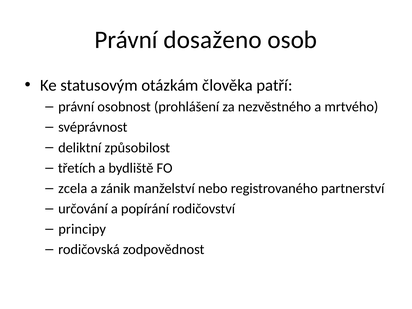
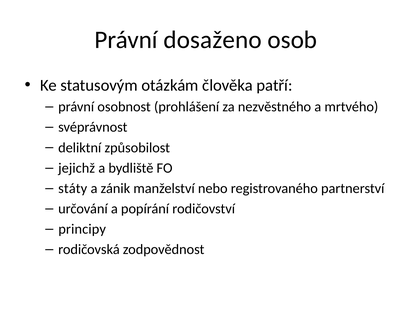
třetích: třetích -> jejichž (77, 168)
zcela: zcela -> státy (73, 188)
